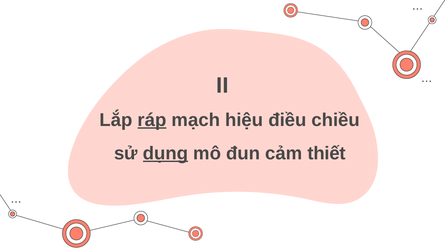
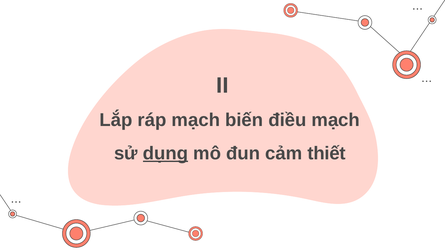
ráp underline: present -> none (152, 120)
hiệu: hiệu -> biến (244, 120)
điều chiều: chiều -> mạch (336, 120)
